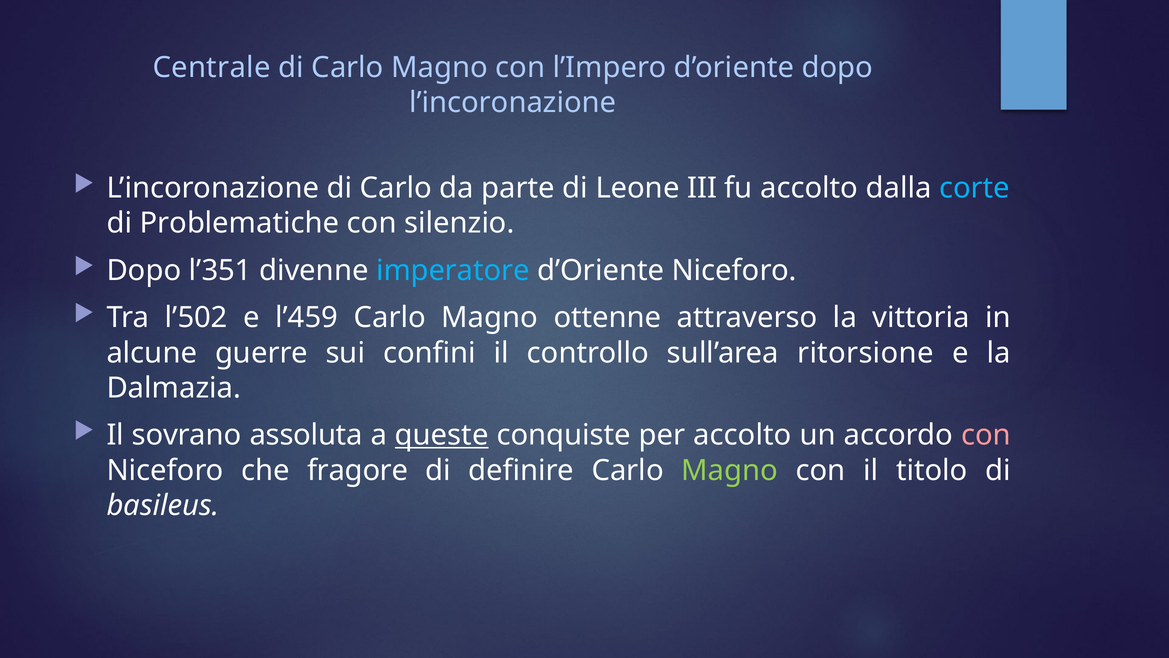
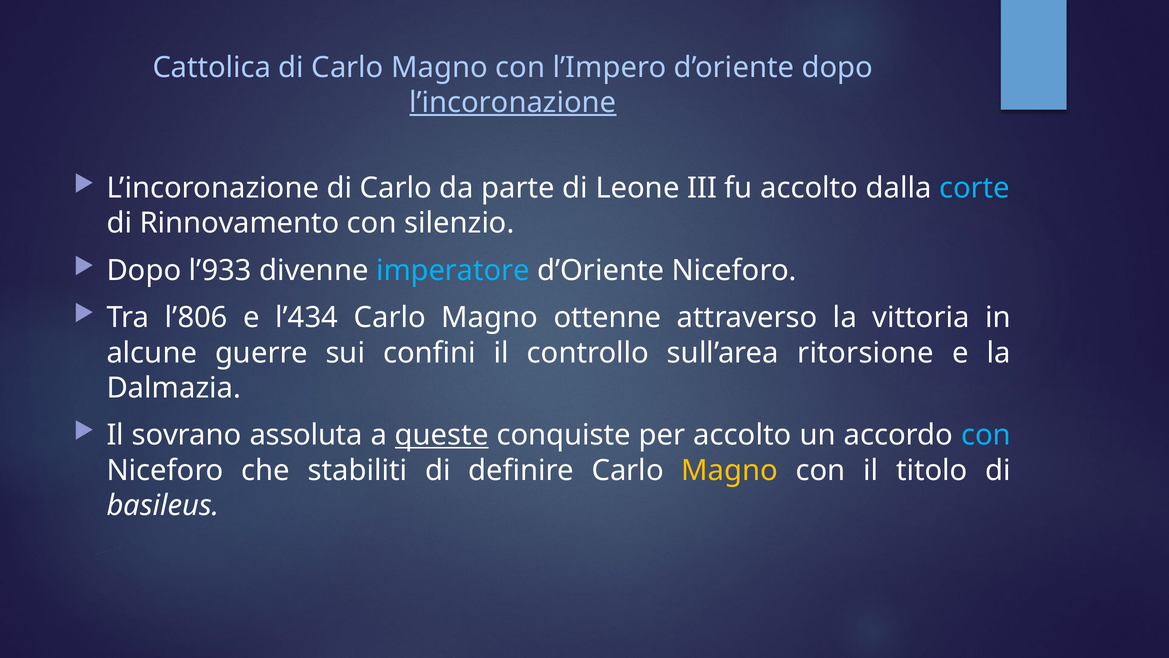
Centrale: Centrale -> Cattolica (212, 67)
l’incoronazione underline: none -> present (513, 102)
Problematiche: Problematiche -> Rinnovamento (239, 223)
l’351: l’351 -> l’933 (220, 270)
l’502: l’502 -> l’806 (196, 318)
l’459: l’459 -> l’434 (307, 318)
con colour: pink -> light blue (986, 435)
fragore: fragore -> stabiliti (358, 470)
Magno colour: light green -> yellow (730, 470)
